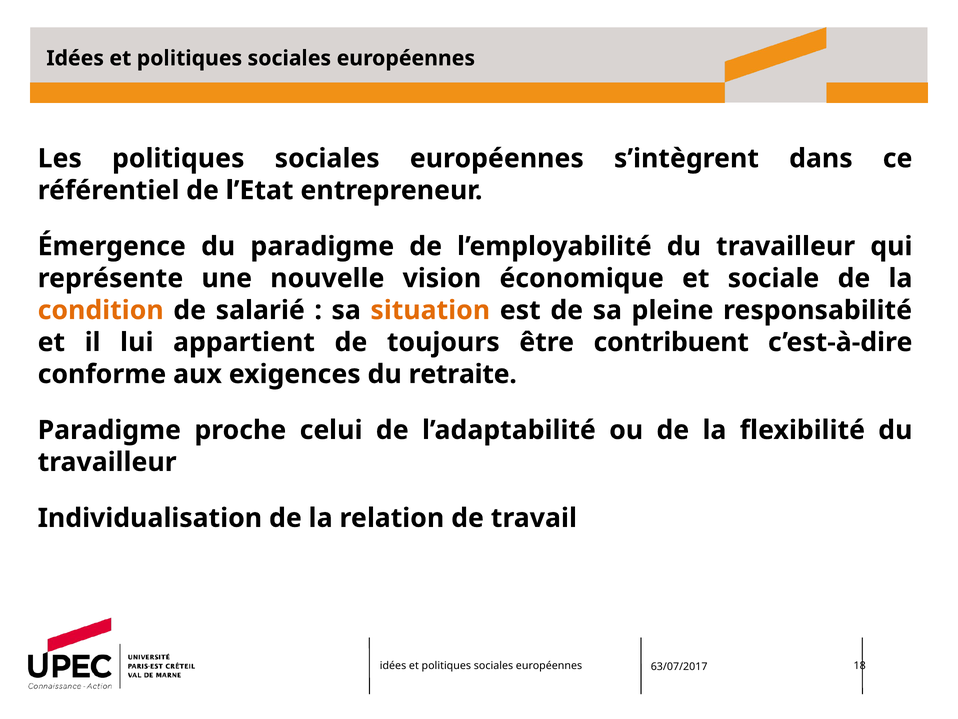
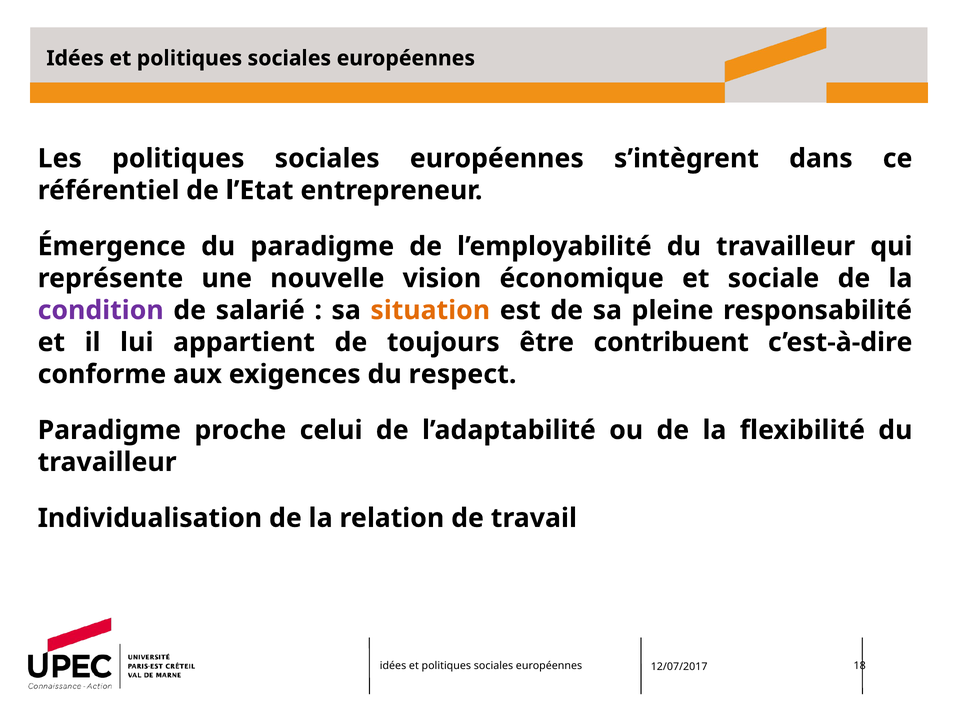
condition colour: orange -> purple (101, 310)
retraite: retraite -> respect (463, 374)
63/07/2017: 63/07/2017 -> 12/07/2017 (679, 666)
